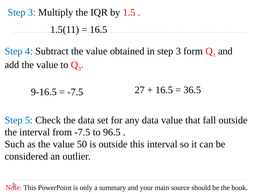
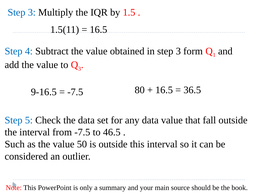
27: 27 -> 80 (140, 90)
96.5: 96.5 -> 46.5 (112, 132)
